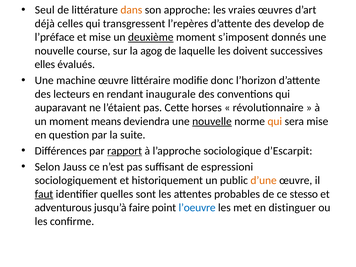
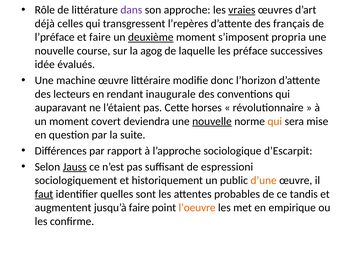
Seul: Seul -> Rôle (45, 10)
dans colour: orange -> purple (131, 10)
vraies underline: none -> present (242, 10)
develop: develop -> français (291, 24)
et mise: mise -> faire (100, 37)
donnés: donnés -> propria (289, 37)
doivent: doivent -> préface (250, 51)
elles: elles -> idée (45, 64)
means: means -> covert (106, 121)
rapport underline: present -> none (125, 151)
Jauss underline: none -> present (75, 167)
stesso: stesso -> tandis (304, 194)
adventurous: adventurous -> augmentent (63, 208)
l’oeuvre colour: blue -> orange (197, 208)
distinguer: distinguer -> empirique (292, 208)
